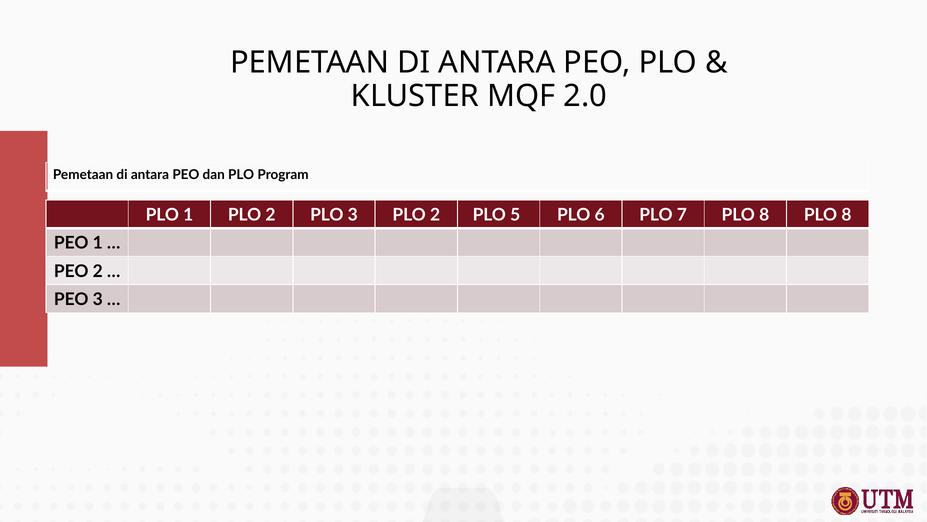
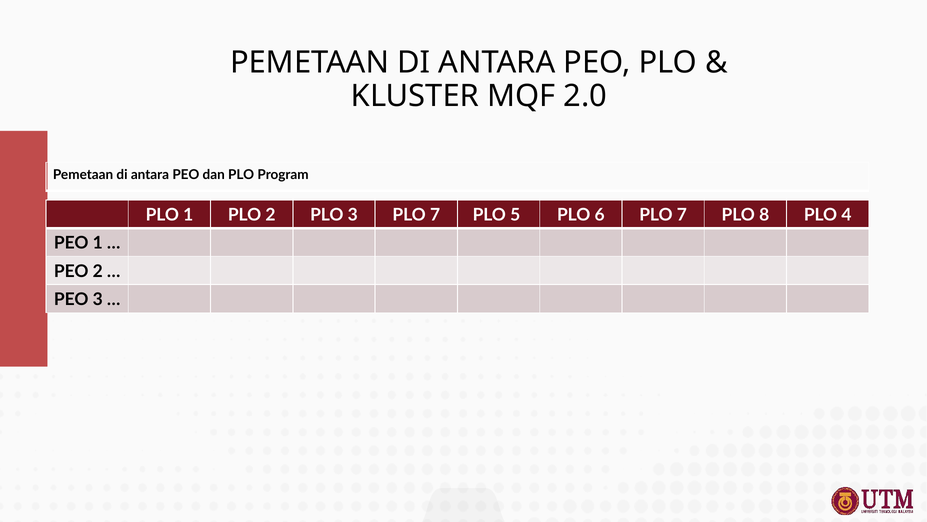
3 PLO 2: 2 -> 7 (435, 215)
8 PLO 8: 8 -> 4 (846, 215)
